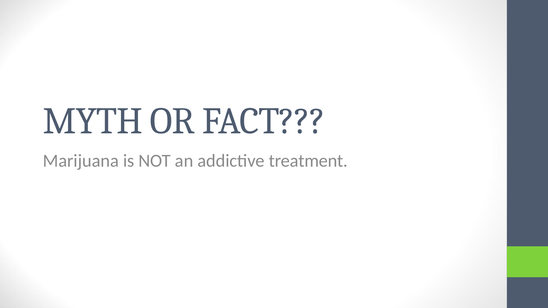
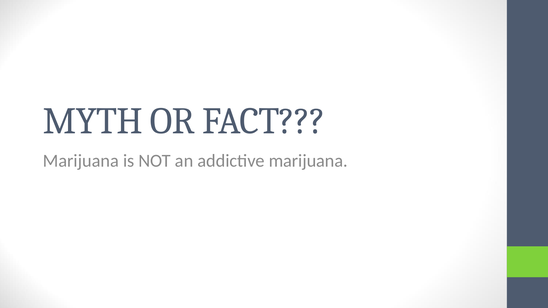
addictive treatment: treatment -> marijuana (308, 161)
